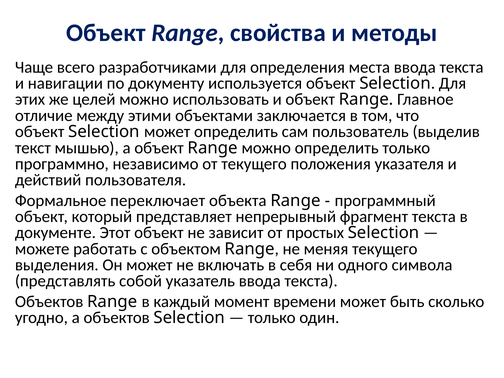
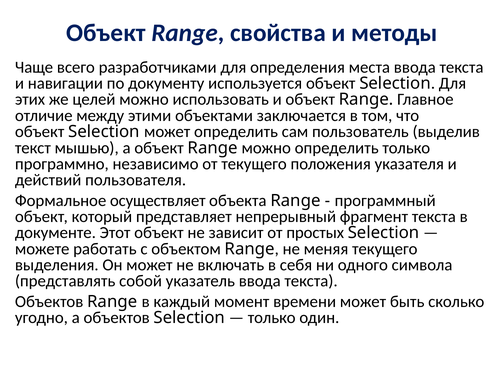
переключает: переключает -> осуществляет (158, 200)
